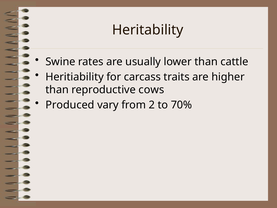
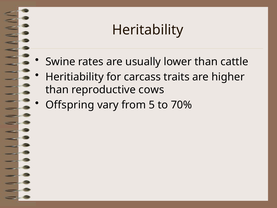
Produced: Produced -> Offspring (70, 105)
2: 2 -> 5 (152, 105)
